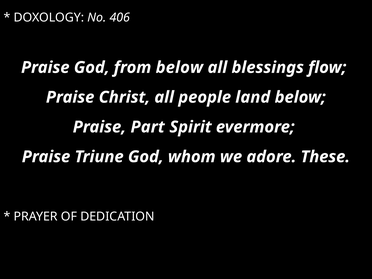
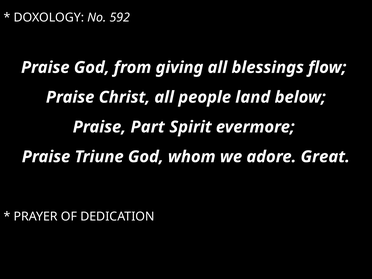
406: 406 -> 592 (120, 18)
from below: below -> giving (179, 67)
These: These -> Great (325, 157)
